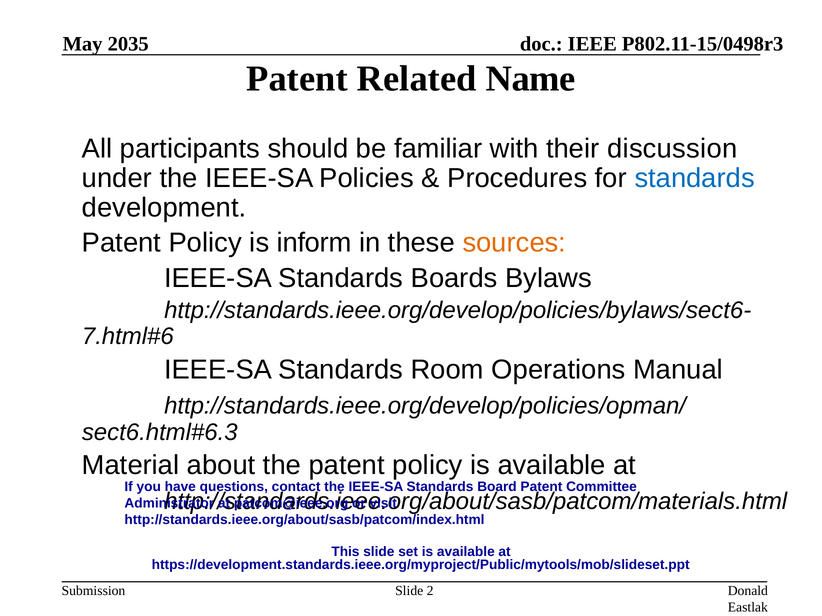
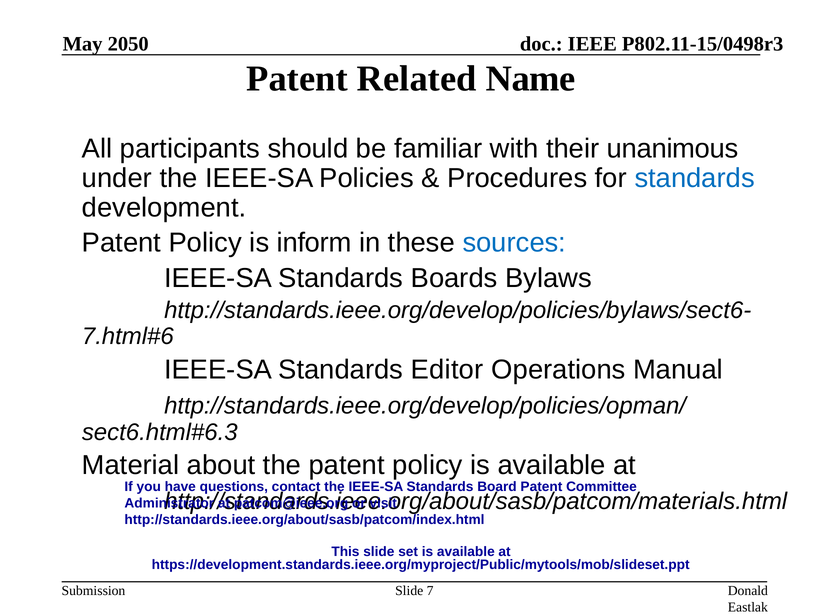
2035: 2035 -> 2050 (128, 44)
discussion: discussion -> unanimous (673, 149)
sources colour: orange -> blue (514, 243)
Room: Room -> Editor (447, 370)
2: 2 -> 7 (430, 591)
